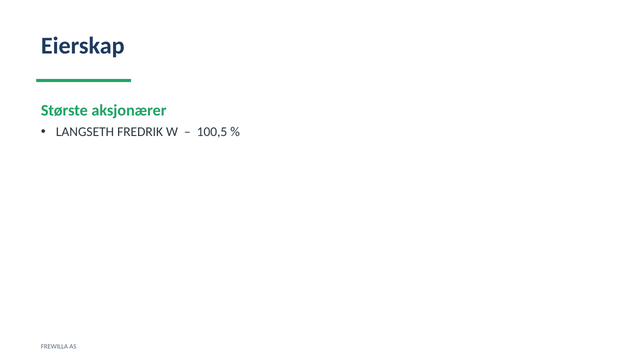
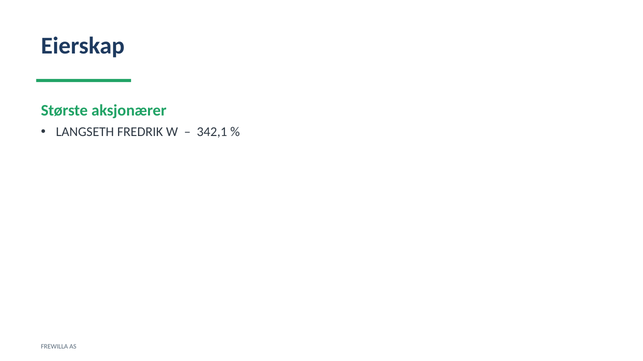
100,5: 100,5 -> 342,1 (212, 132)
